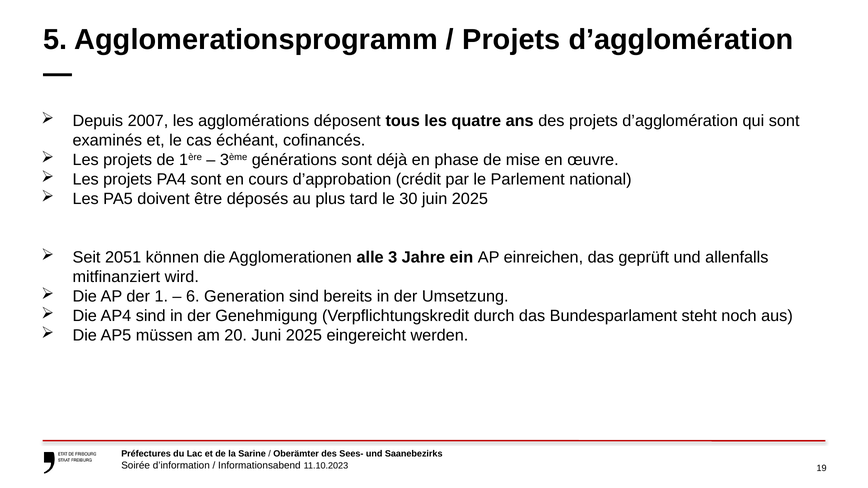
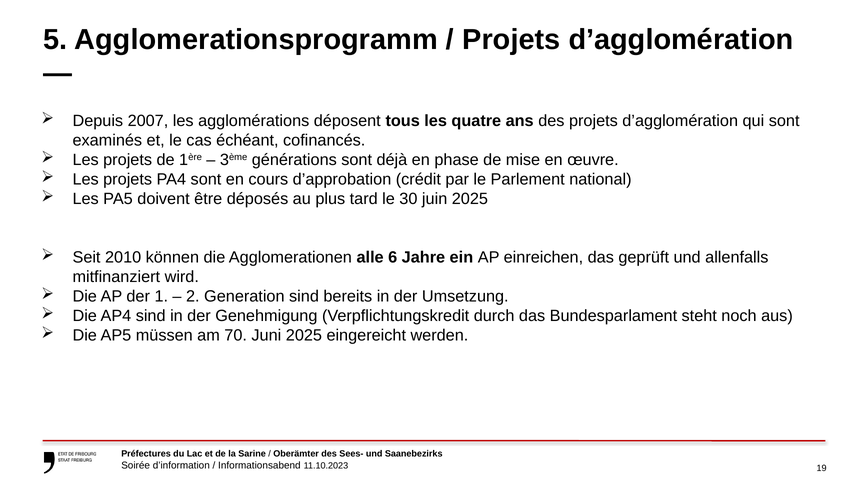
2051: 2051 -> 2010 (123, 258)
3: 3 -> 6 (393, 258)
6: 6 -> 2 (193, 297)
20: 20 -> 70 (236, 336)
